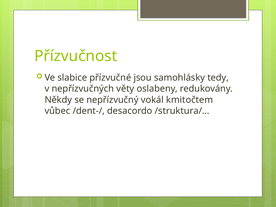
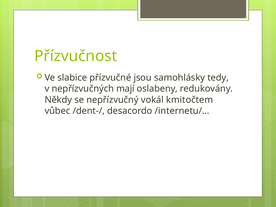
věty: věty -> mají (125, 89)
/struktura/…: /struktura/… -> /internetu/… (182, 111)
